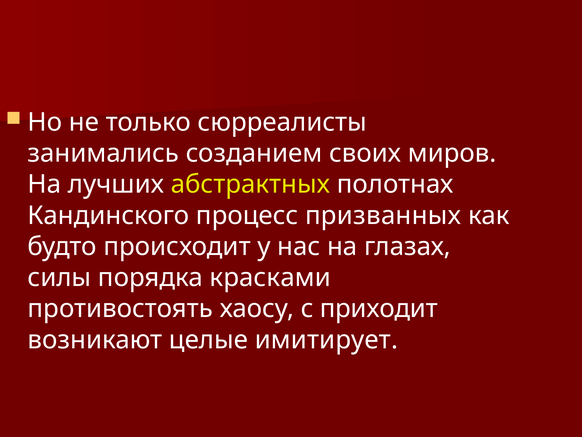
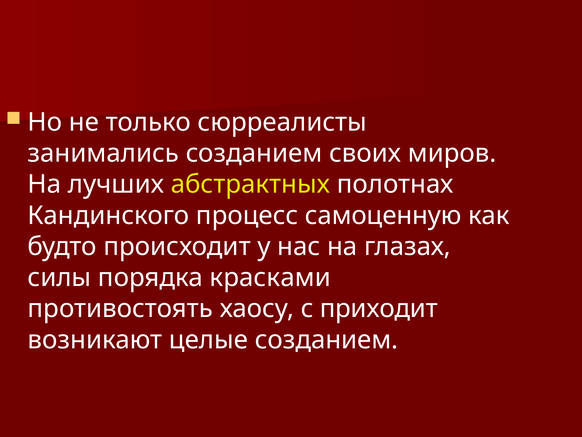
призванных: призванных -> самоценную (383, 215)
целые имитирует: имитирует -> созданием (327, 339)
